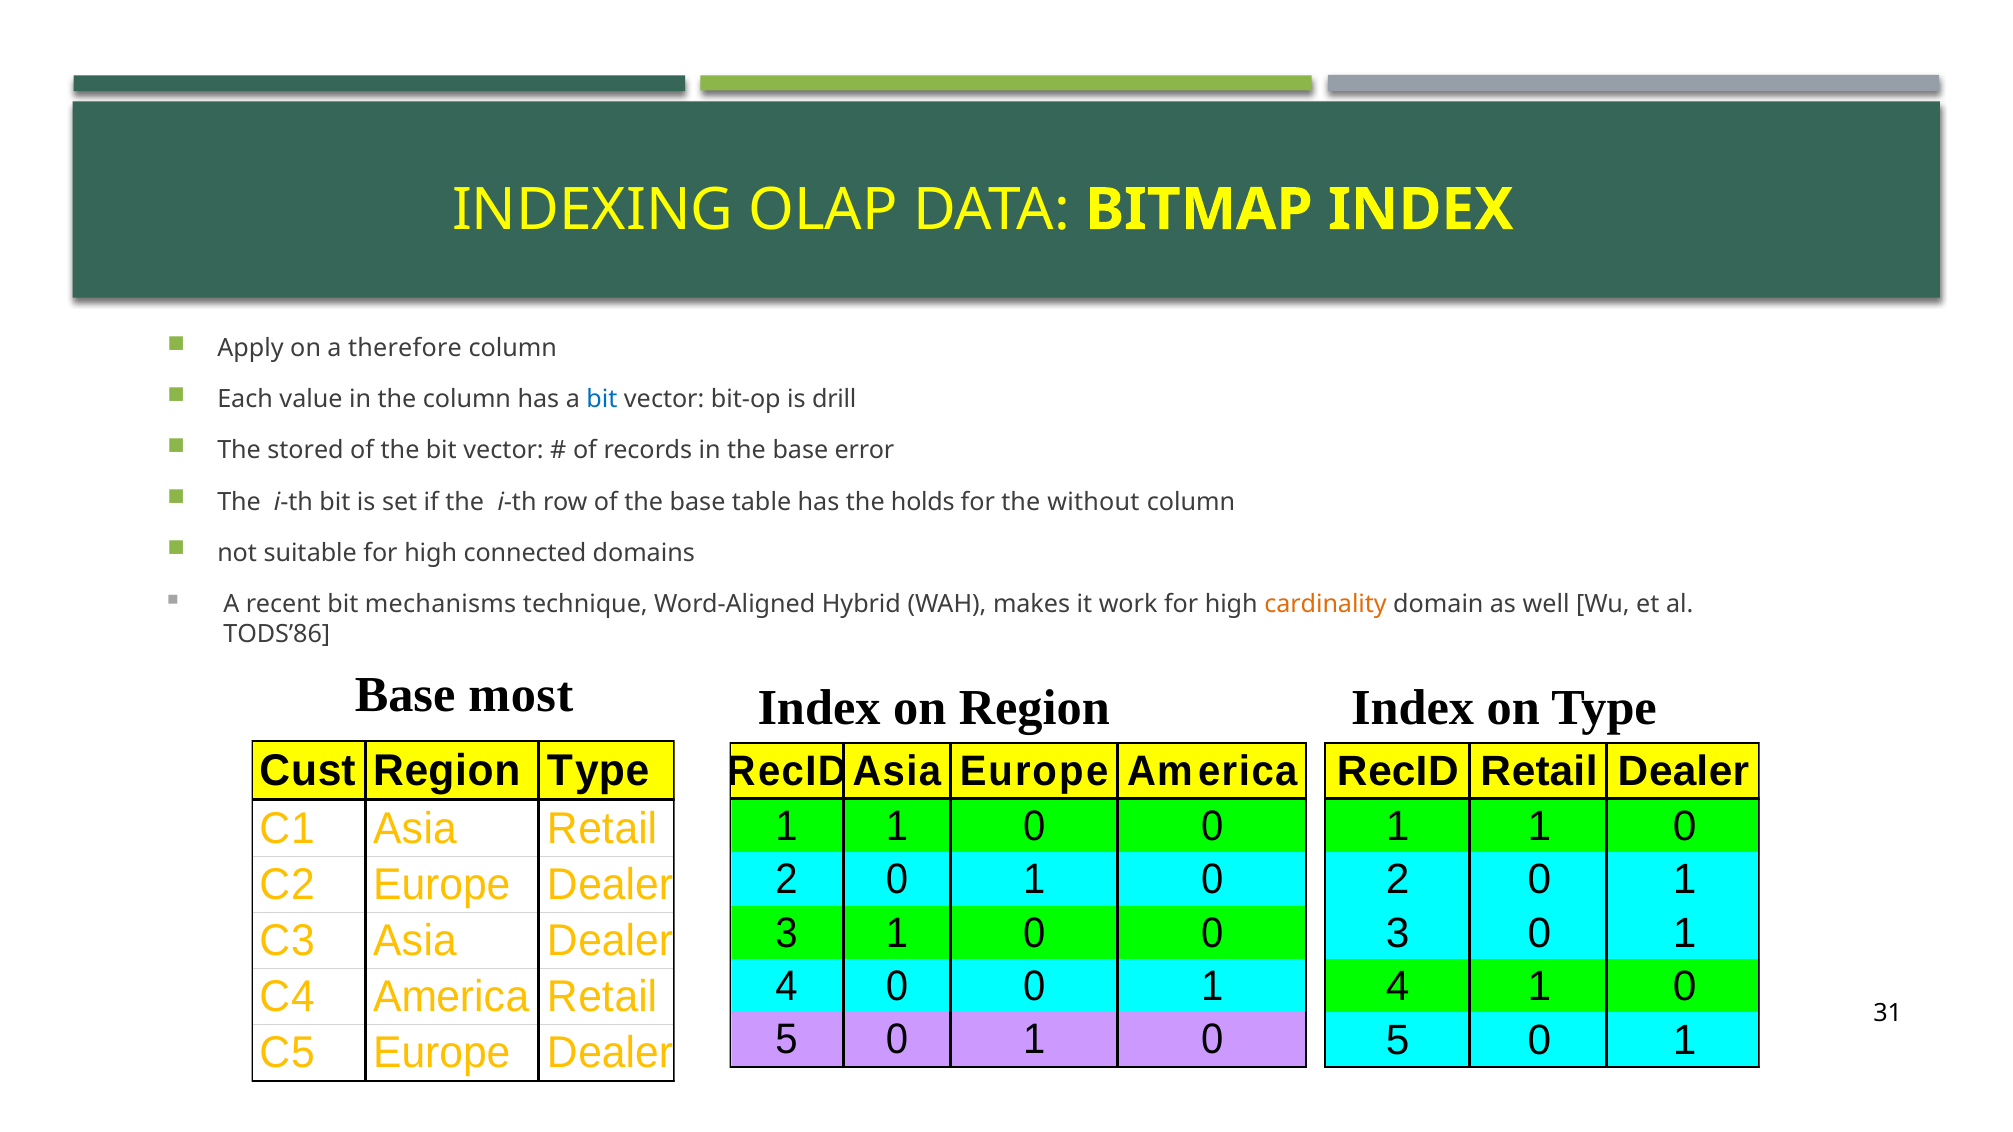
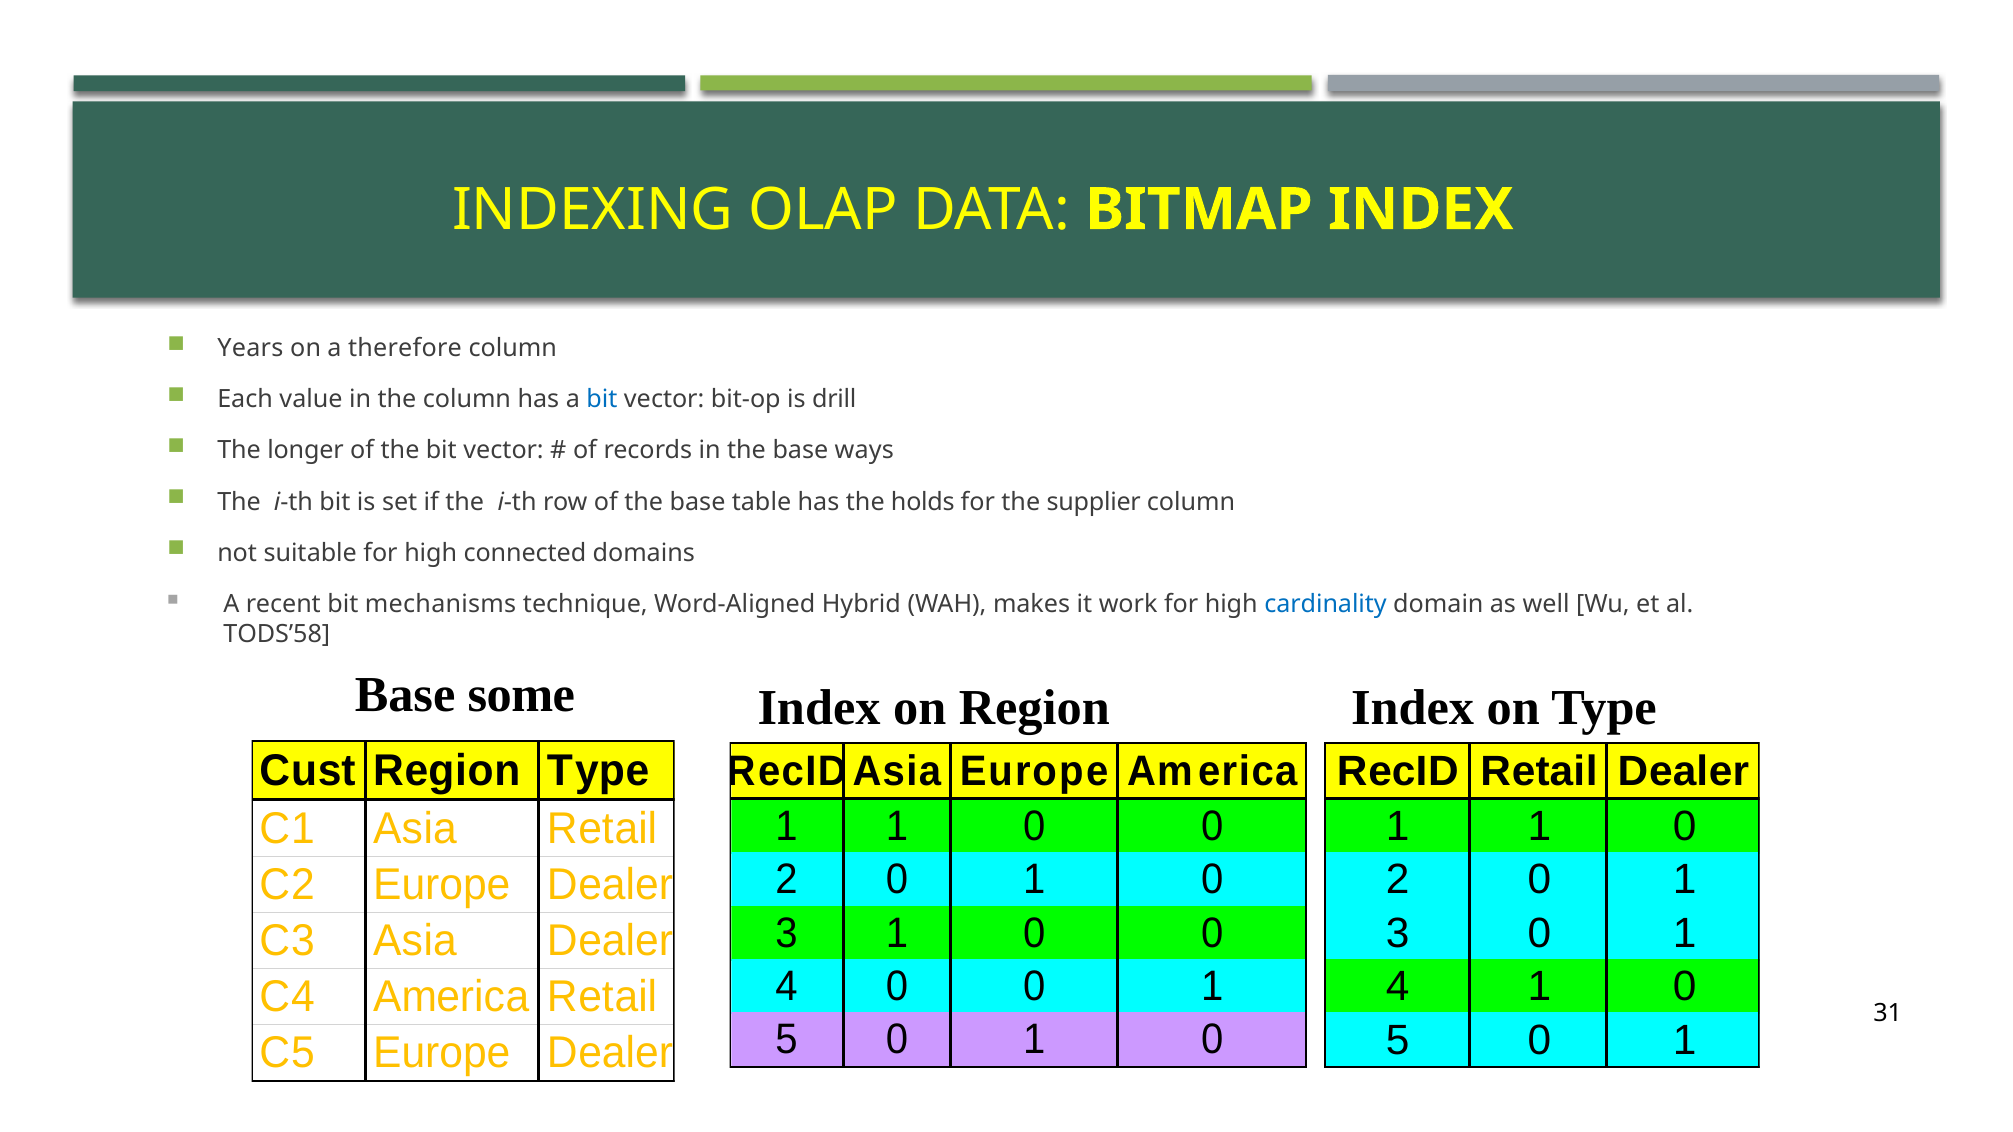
Apply: Apply -> Years (250, 348)
stored: stored -> longer (306, 451)
error: error -> ways (864, 451)
without: without -> supplier (1094, 502)
cardinality colour: orange -> blue (1326, 604)
TODS’86: TODS’86 -> TODS’58 (277, 634)
most: most -> some (521, 695)
